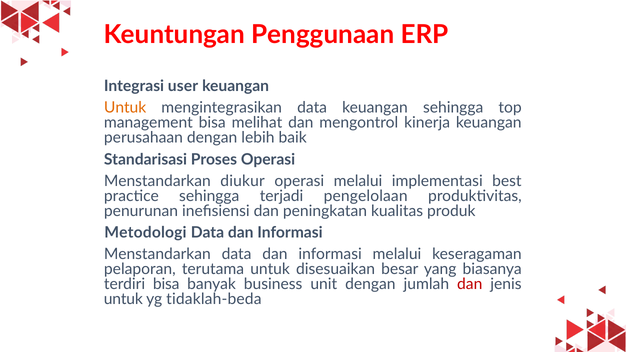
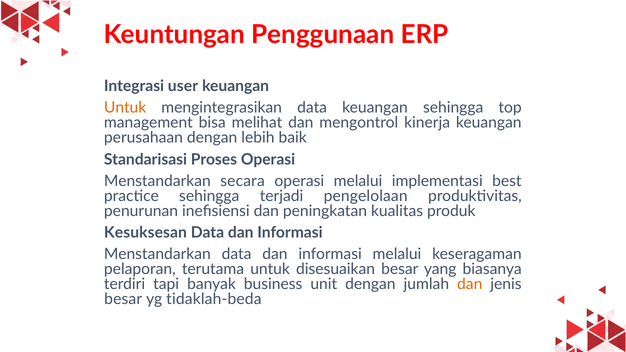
diukur: diukur -> secara (243, 181)
Metodologi: Metodologi -> Kesuksesan (145, 233)
terdiri bisa: bisa -> tapi (166, 284)
dan colour: red -> orange (470, 284)
untuk: untuk -> besar (123, 299)
